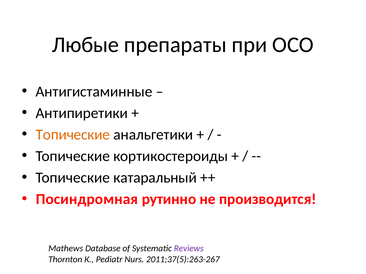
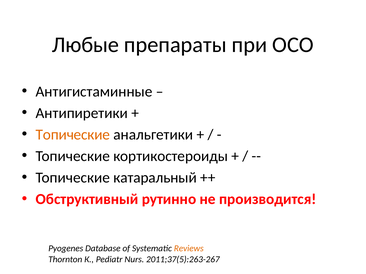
Посиндромная: Посиндромная -> Обструктивный (87, 199)
Mathews: Mathews -> Pyogenes (66, 249)
Reviews colour: purple -> orange (189, 249)
